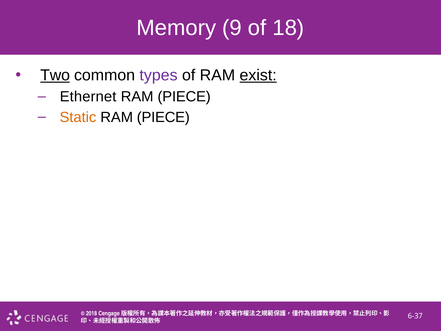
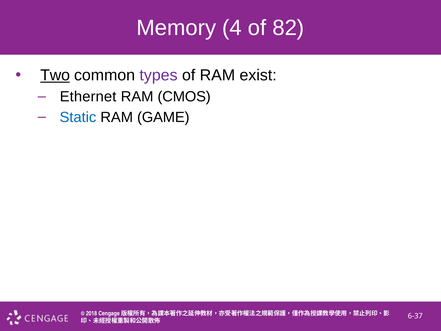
9: 9 -> 4 (232, 28)
18: 18 -> 82 (288, 28)
exist underline: present -> none (258, 75)
PIECE: PIECE -> CMOS (184, 97)
Static colour: orange -> blue (78, 117)
PIECE: PIECE -> GAME (163, 117)
